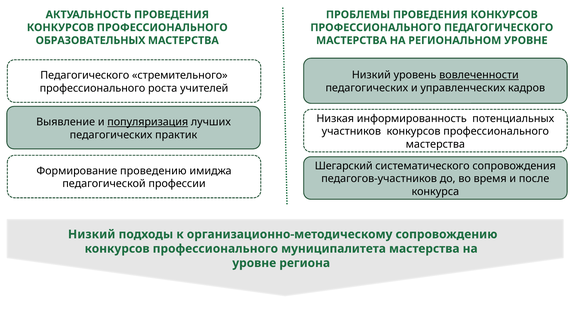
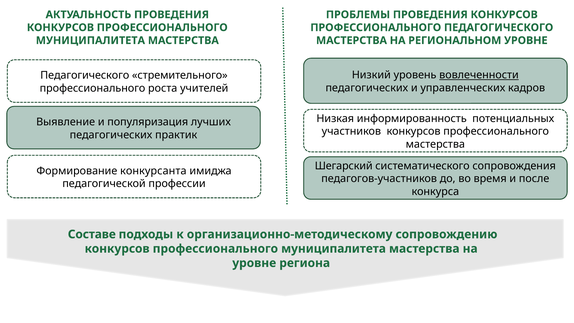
ОБРАЗОВАТЕЛЬНЫХ: ОБРАЗОВАТЕЛЬНЫХ -> МУНИЦИПАЛИТЕТА (90, 40)
популяризация underline: present -> none (148, 122)
проведению: проведению -> конкурсанта (153, 171)
Низкий: Низкий -> Составе (92, 234)
